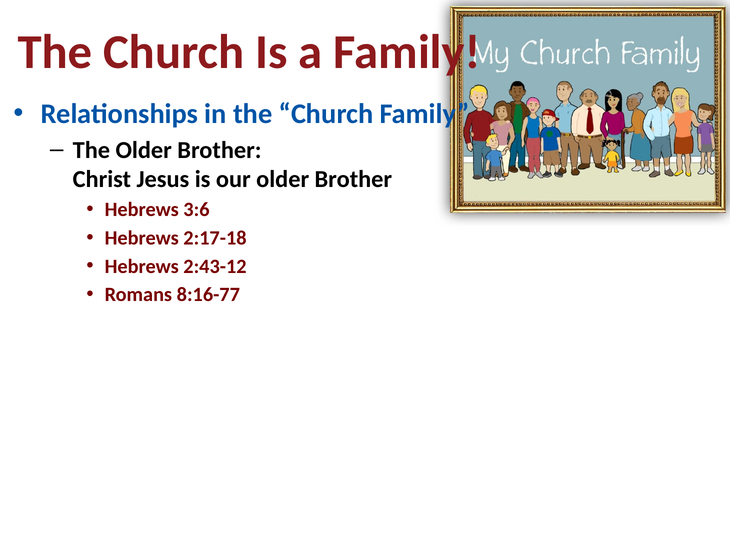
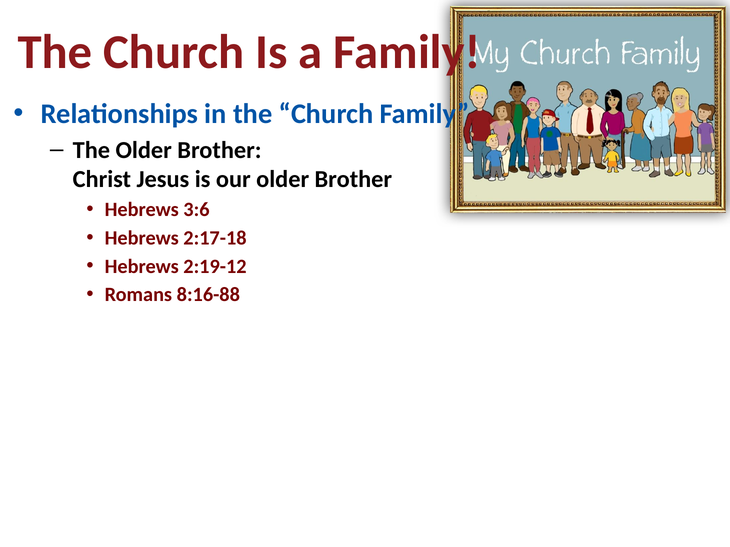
2:43-12: 2:43-12 -> 2:19-12 (215, 267)
8:16-77: 8:16-77 -> 8:16-88 (208, 295)
